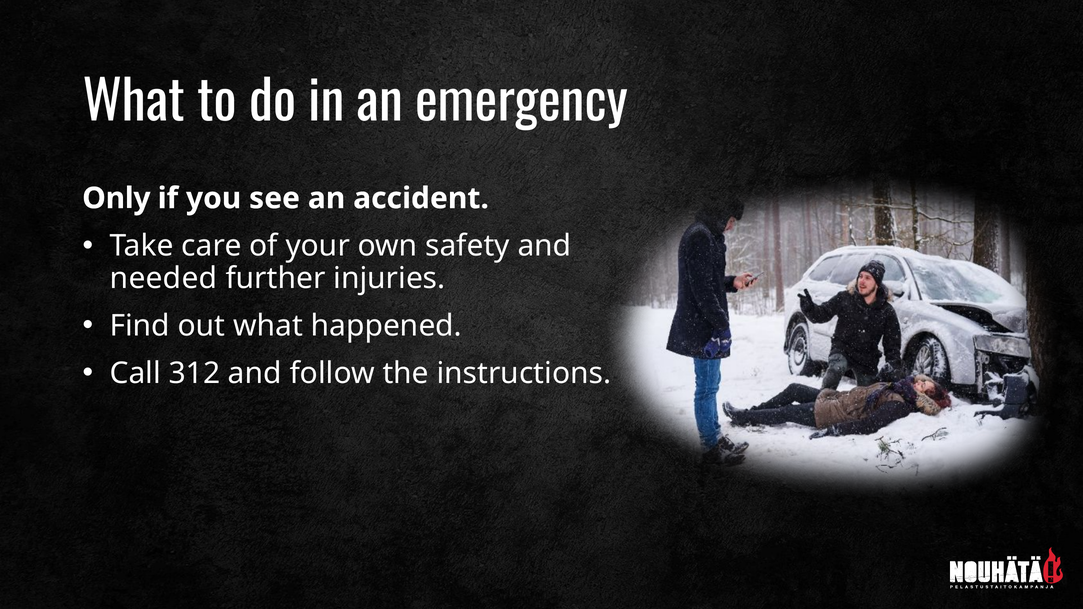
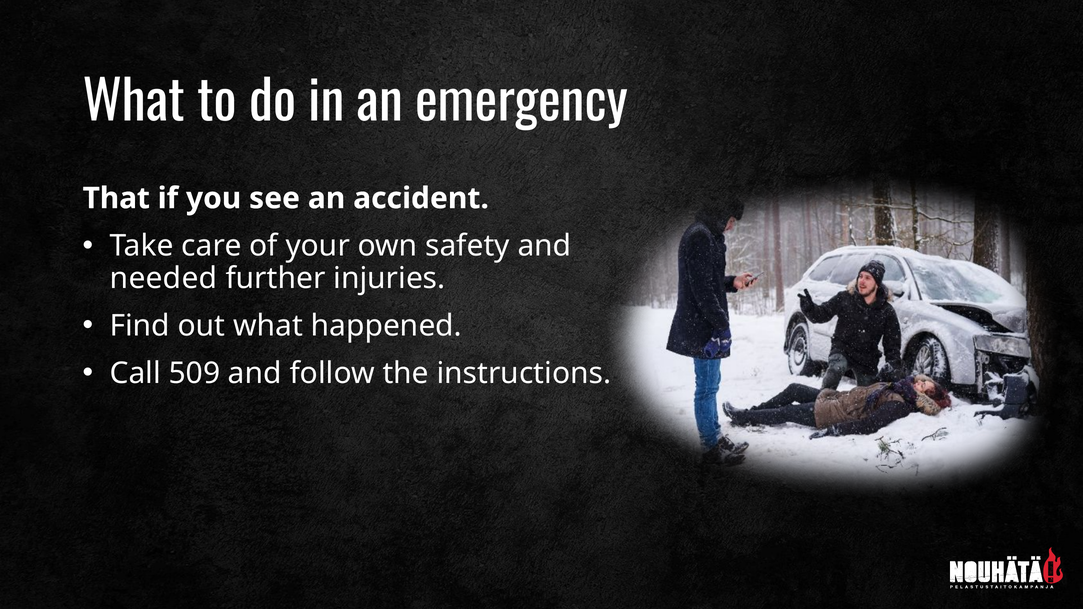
Only: Only -> That (116, 198)
312: 312 -> 509 (194, 373)
